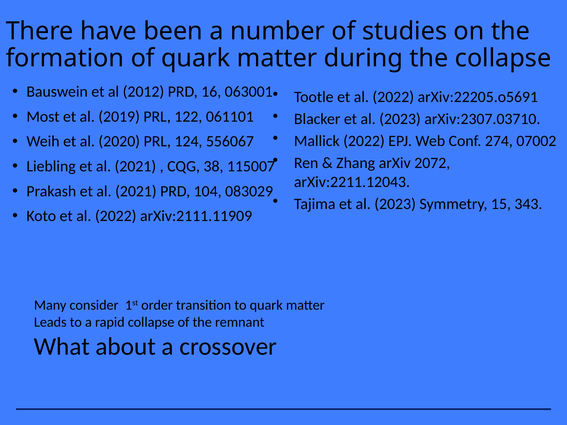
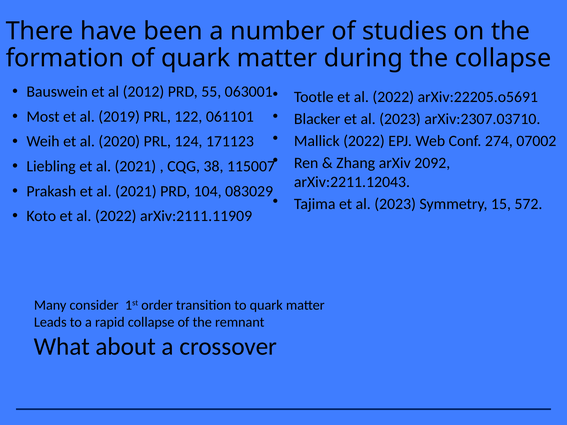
16: 16 -> 55 (211, 92)
556067: 556067 -> 171123 (230, 142)
2072: 2072 -> 2092 (432, 163)
343: 343 -> 572 (528, 204)
